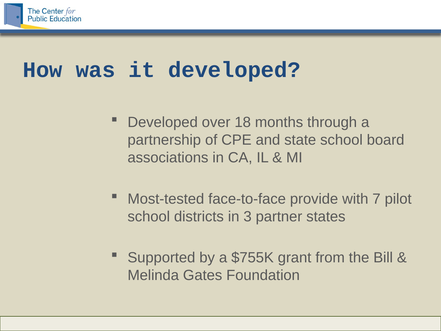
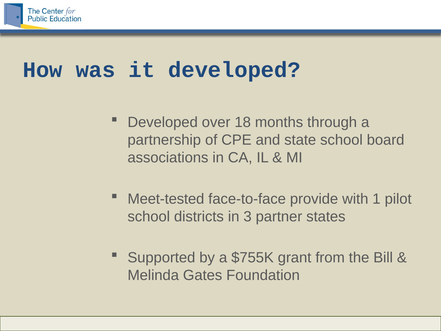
Most-tested: Most-tested -> Meet-tested (166, 199)
7: 7 -> 1 (377, 199)
